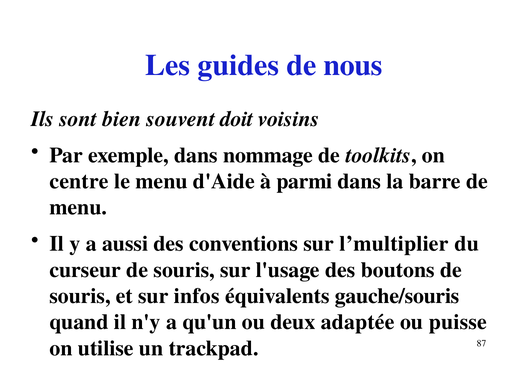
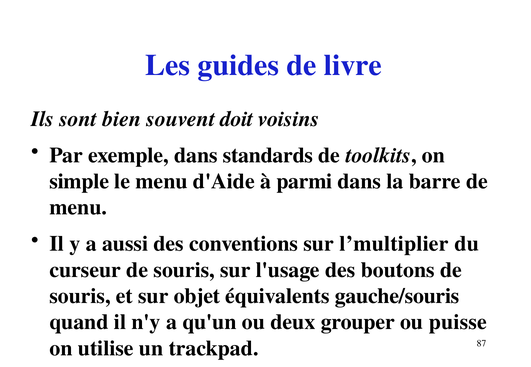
nous: nous -> livre (353, 65)
nommage: nommage -> standards (268, 156)
centre: centre -> simple (79, 182)
infos: infos -> objet (197, 296)
adaptée: adaptée -> grouper (358, 323)
